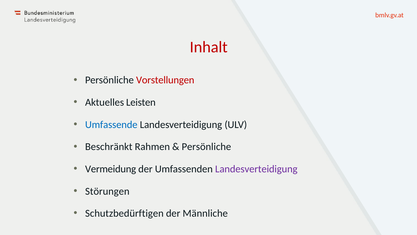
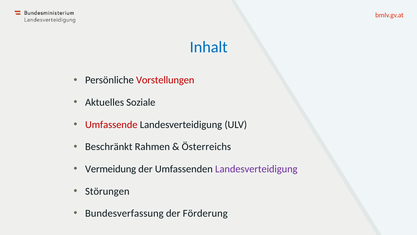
Inhalt colour: red -> blue (209, 47)
Leisten: Leisten -> Soziale (141, 102)
Umfassende colour: blue -> red (111, 124)
Persönliche: Persönliche -> Österreichs (206, 147)
Schutzbedürftigen: Schutzbedürftigen -> Bundesverfassung (124, 213)
Männliche: Männliche -> Förderung (205, 213)
